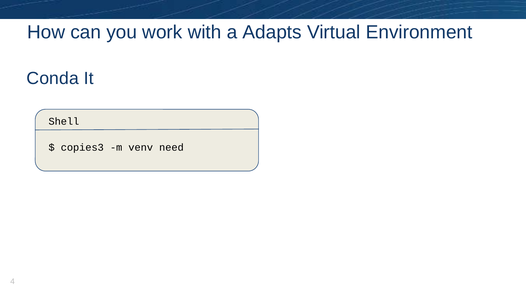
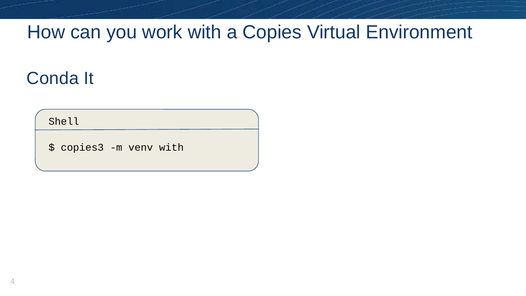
Adapts: Adapts -> Copies (272, 32)
venv need: need -> with (171, 147)
